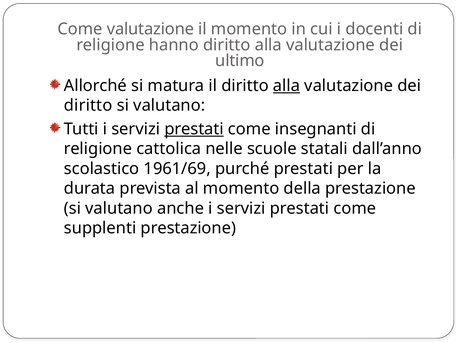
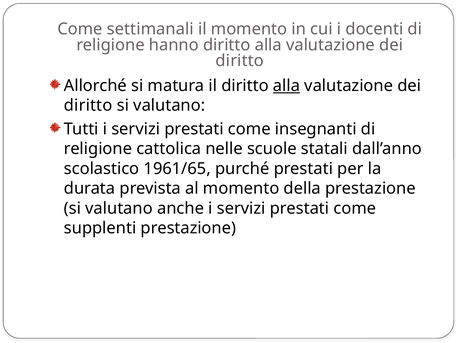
Come valutazione: valutazione -> settimanali (150, 29)
ultimo: ultimo -> diritto (240, 61)
prestati underline: present -> none (194, 129)
1961/69: 1961/69 -> 1961/65 (177, 169)
